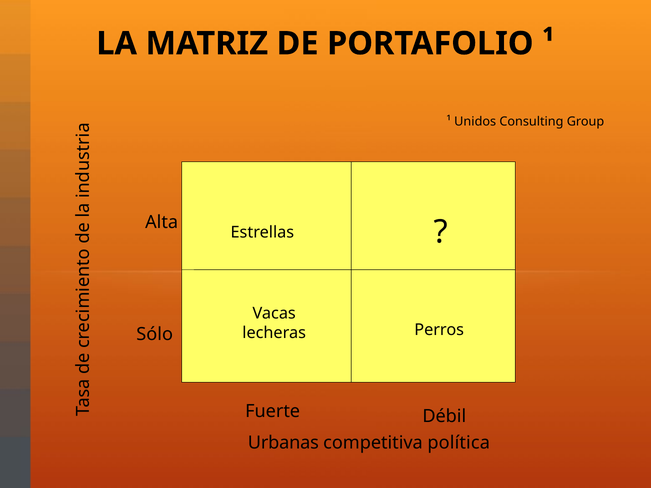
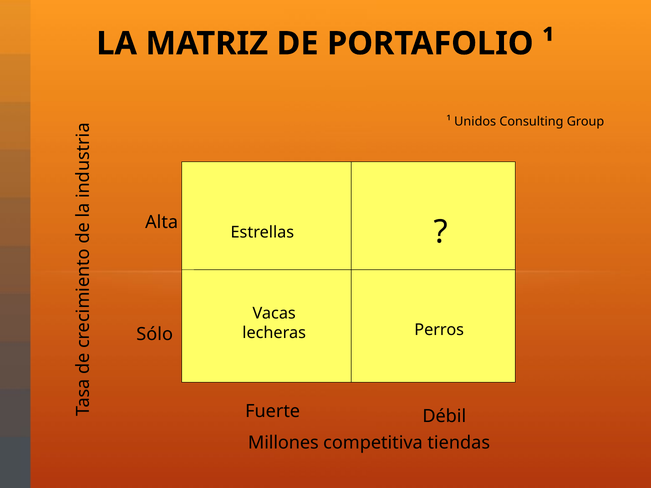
Urbanas: Urbanas -> Millones (283, 443)
política: política -> tiendas (459, 443)
